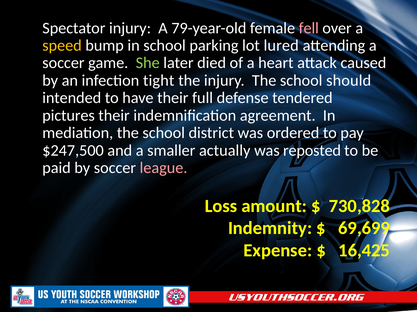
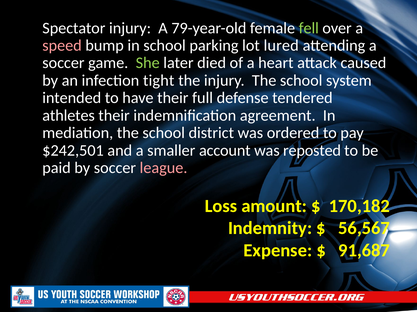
fell colour: pink -> light green (309, 28)
speed colour: yellow -> pink (62, 46)
should: should -> system (349, 81)
pictures: pictures -> athletes (69, 116)
$247,500: $247,500 -> $242,501 (73, 151)
actually: actually -> account (225, 151)
730,828: 730,828 -> 170,182 (359, 206)
69,699: 69,699 -> 56,567 (364, 229)
16,425: 16,425 -> 91,687 (364, 251)
